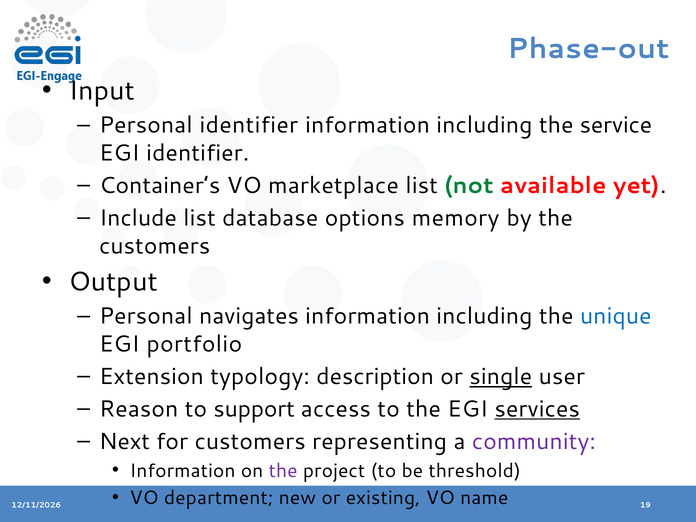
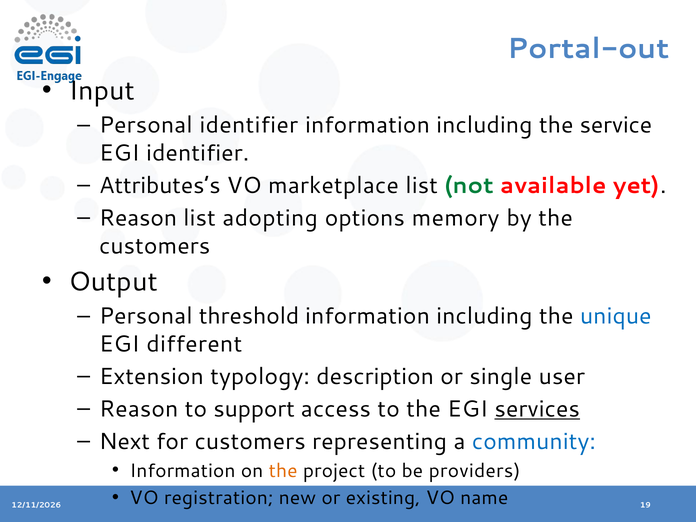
Phase-out: Phase-out -> Portal-out (588, 49)
Container’s: Container’s -> Attributes’s (160, 186)
Include: Include -> Reason (138, 218)
database: database -> adopting (270, 218)
navigates: navigates -> threshold (249, 316)
portfolio: portfolio -> different (194, 344)
single underline: present -> none (501, 377)
community colour: purple -> blue (534, 442)
the colour: purple -> orange (283, 471)
threshold: threshold -> providers (475, 471)
department: department -> registration (219, 498)
